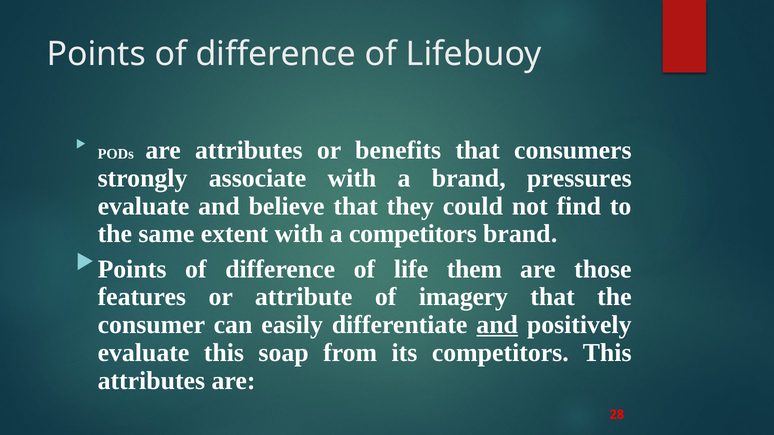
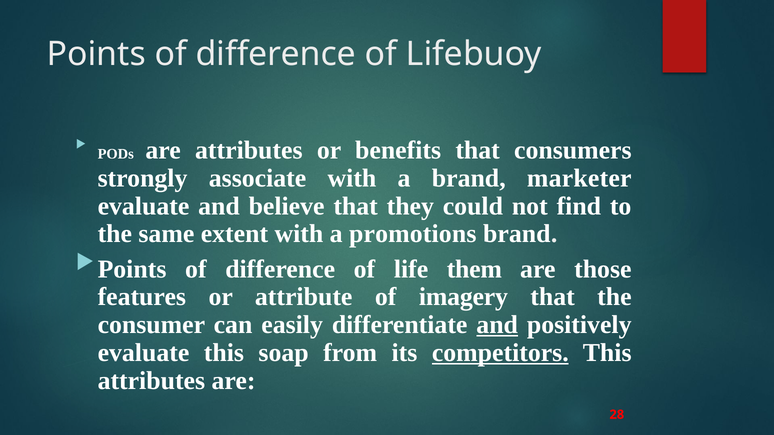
pressures: pressures -> marketer (579, 178)
a competitors: competitors -> promotions (413, 234)
competitors underline: none -> present (500, 353)
